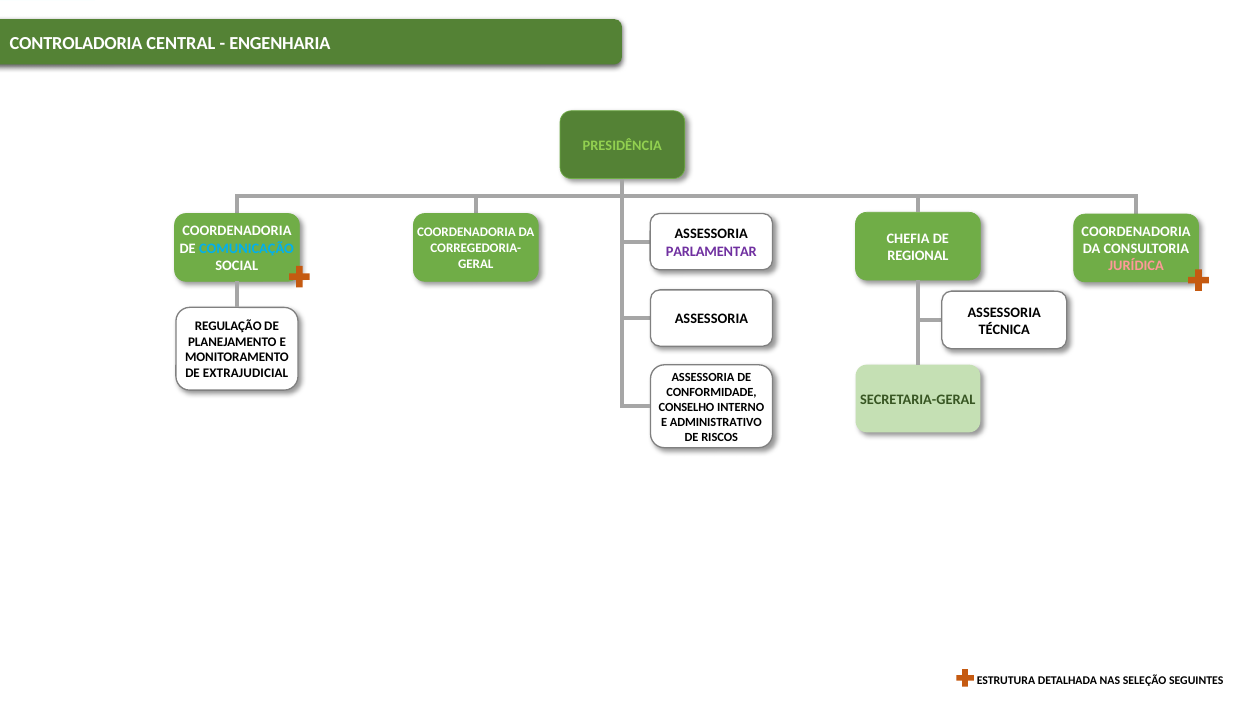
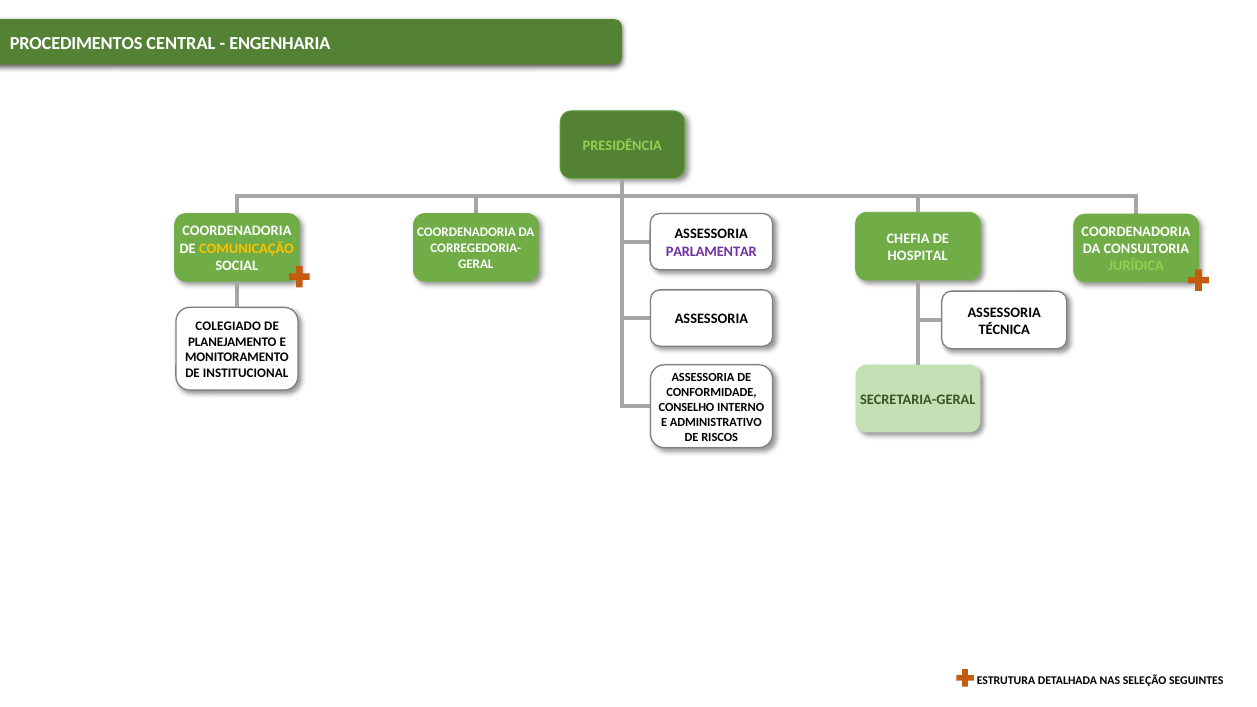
CONTROLADORIA: CONTROLADORIA -> PROCEDIMENTOS (76, 43)
COMUNICAÇÃO colour: light blue -> yellow (246, 248)
REGIONAL: REGIONAL -> HOSPITAL (918, 256)
JURÍDICA colour: pink -> light green (1136, 266)
REGULAÇÃO: REGULAÇÃO -> COLEGIADO (228, 326)
EXTRAJUDICIAL: EXTRAJUDICIAL -> INSTITUCIONAL (246, 373)
